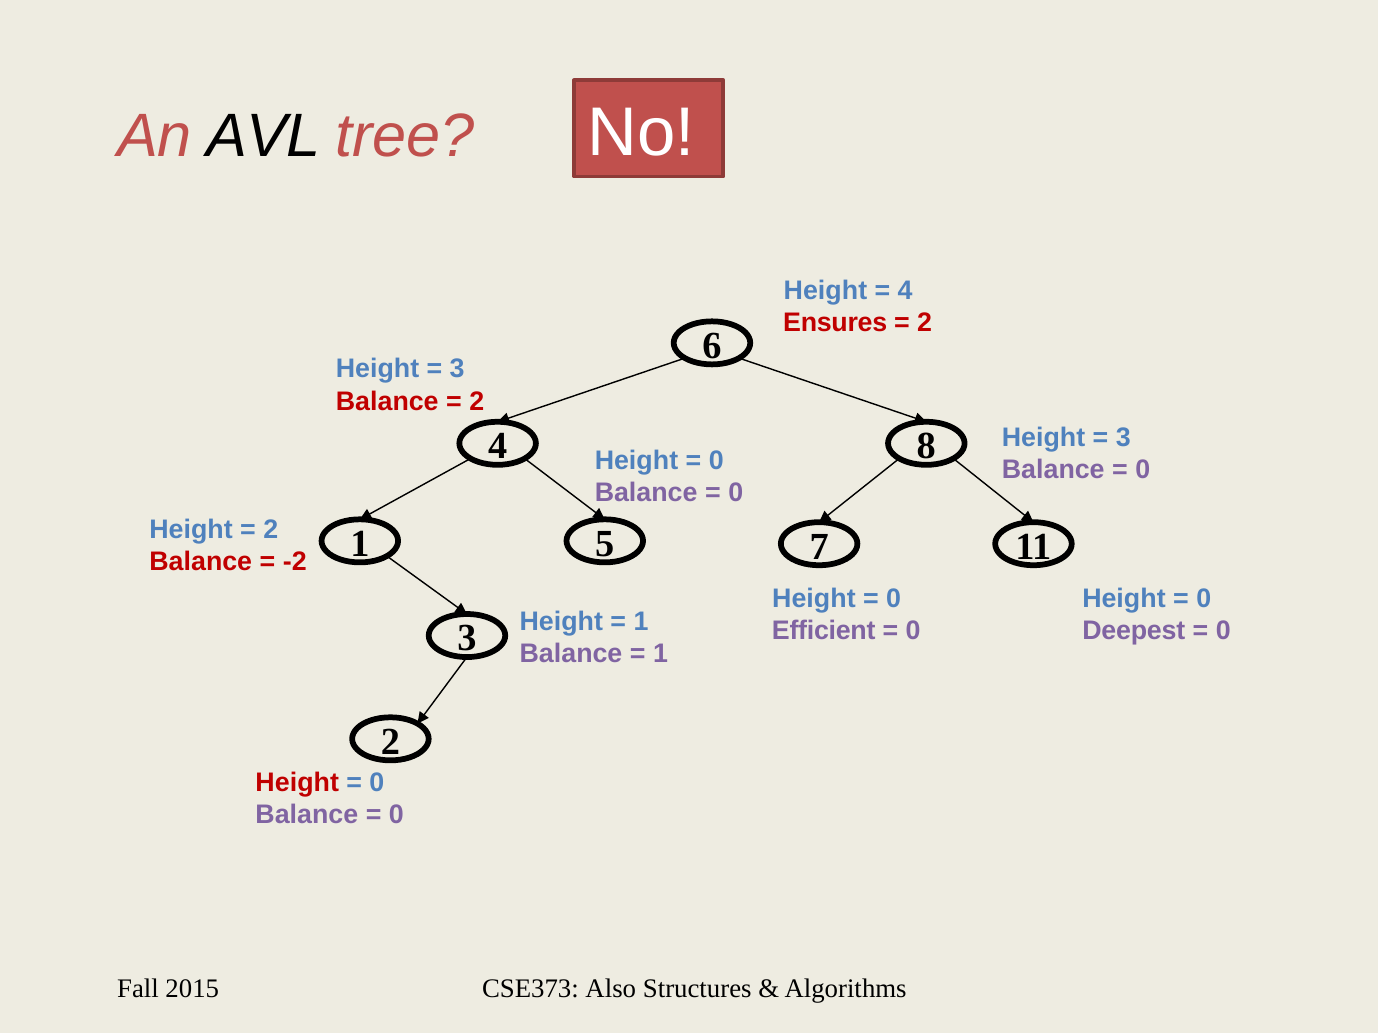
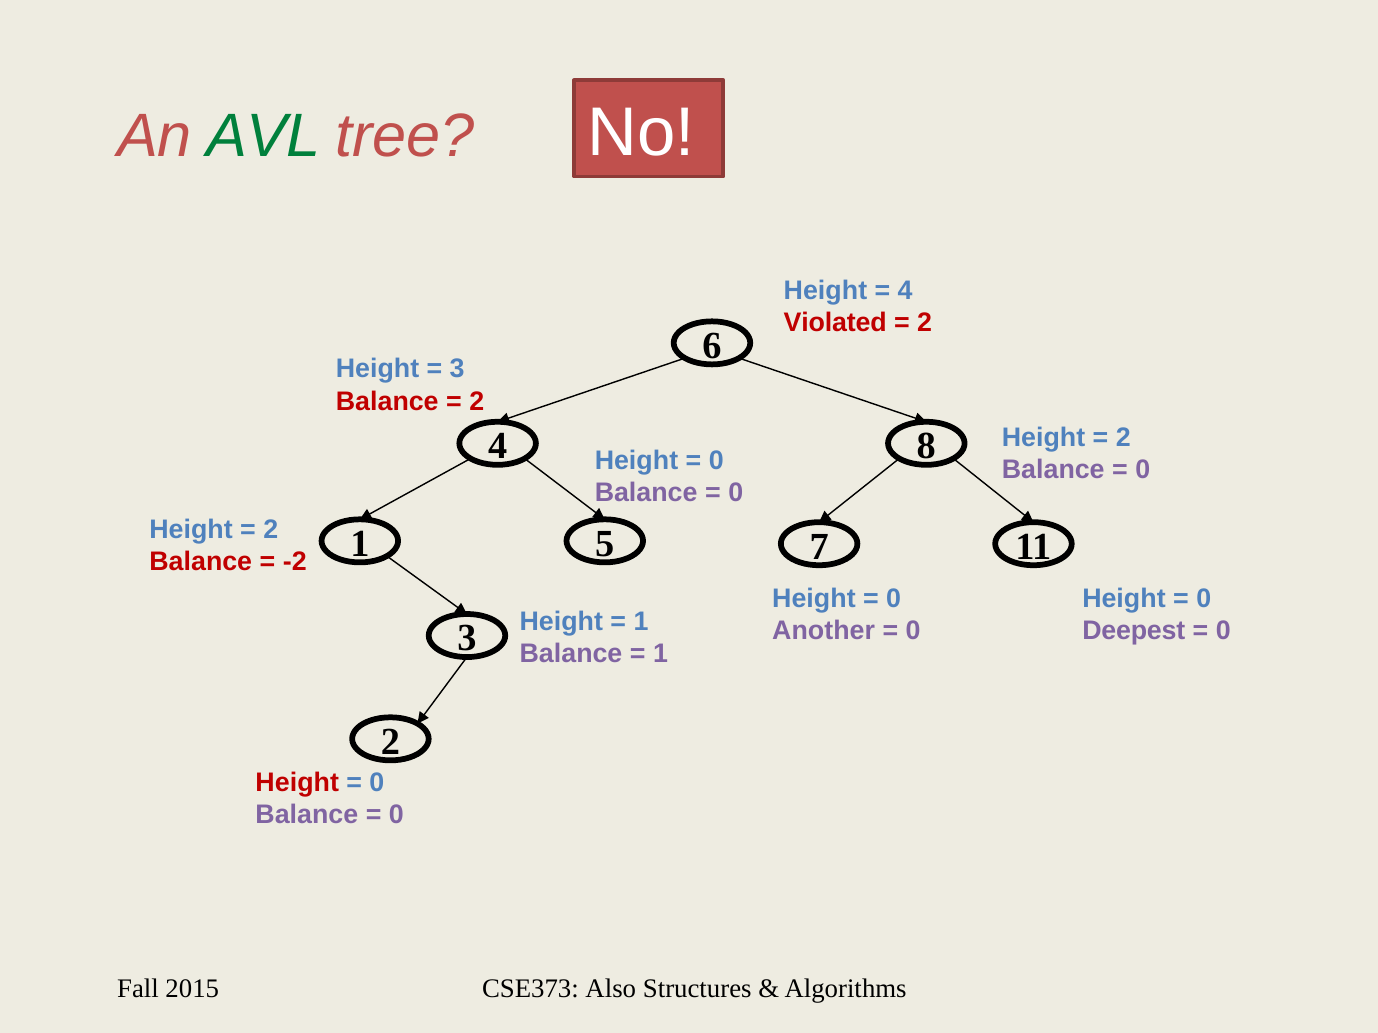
AVL colour: black -> green (263, 136)
Ensures: Ensures -> Violated (835, 323)
3: 3 -> 2 (1123, 438)
Efficient: Efficient -> Another (824, 631)
